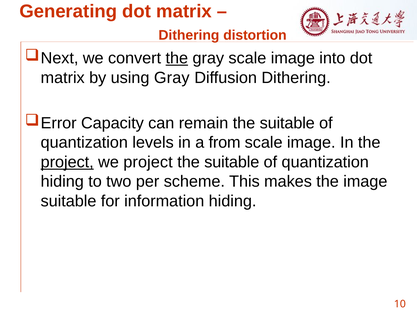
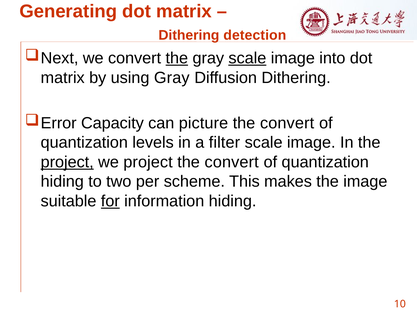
distortion: distortion -> detection (255, 35)
scale underline: none -> present (247, 58)
remain: remain -> picture (203, 123)
suitable: suitable -> convert (287, 123)
from: from -> filter (224, 143)
suitable: suitable -> convert (232, 162)
for underline: none -> present (110, 201)
